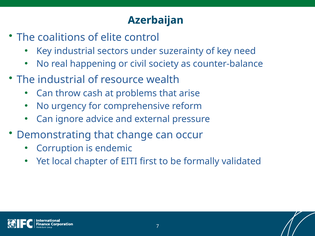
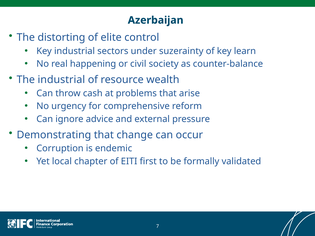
coalitions: coalitions -> distorting (61, 38)
need: need -> learn (245, 51)
